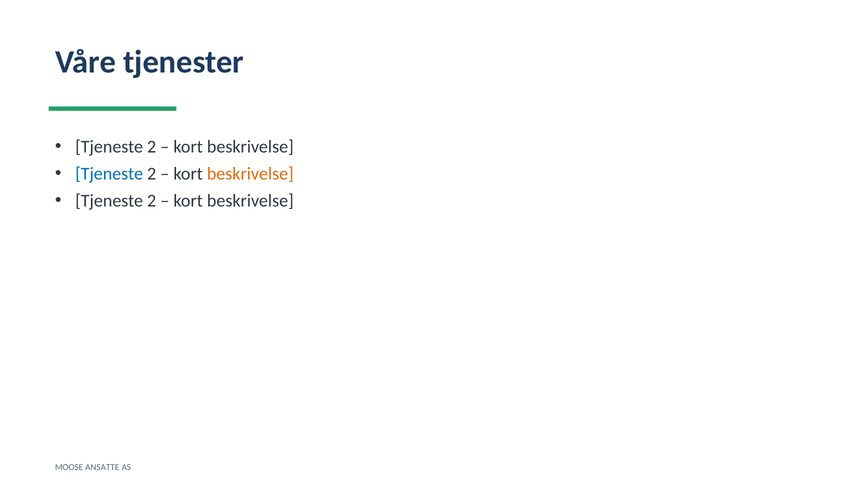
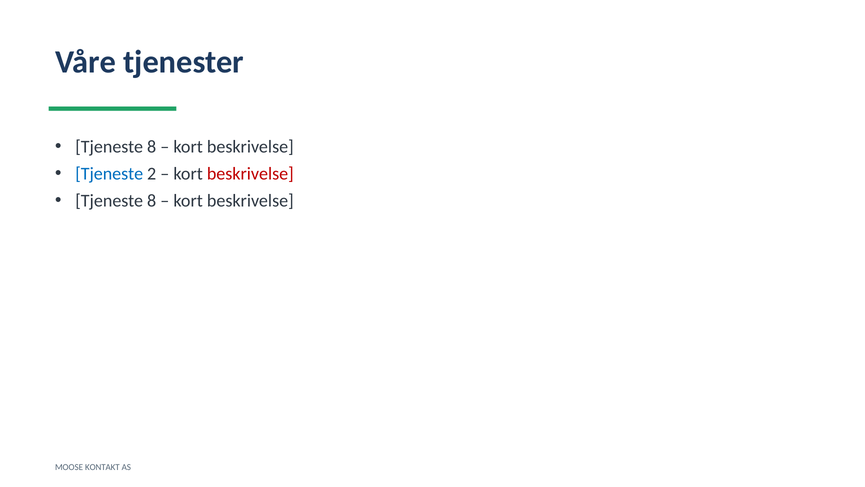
2: 2 -> 8 (152, 147)
beskrivelse colour: orange -> red (250, 174)
2: 2 -> 8 (152, 201)
ANSATTE: ANSATTE -> KONTAKT (102, 467)
